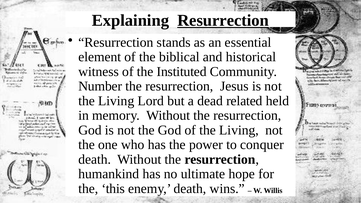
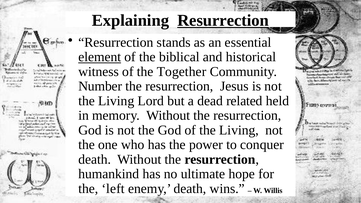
element underline: none -> present (100, 57)
Instituted: Instituted -> Together (182, 72)
this: this -> left (113, 189)
